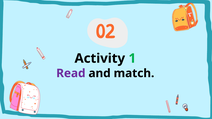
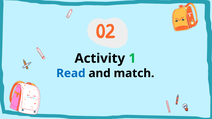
Read colour: purple -> blue (71, 73)
